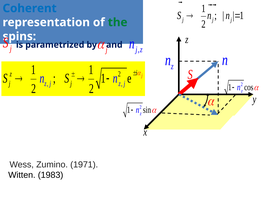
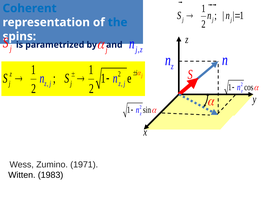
the colour: green -> blue (118, 22)
